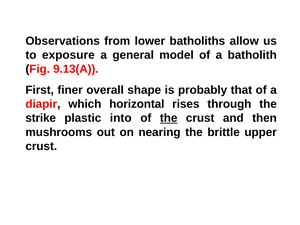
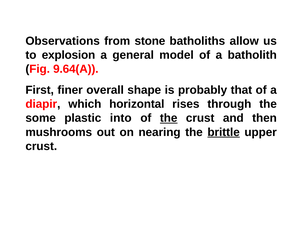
lower: lower -> stone (150, 41)
exposure: exposure -> explosion (69, 55)
9.13(A: 9.13(A -> 9.64(A (76, 69)
strike: strike -> some (41, 118)
brittle underline: none -> present (224, 132)
